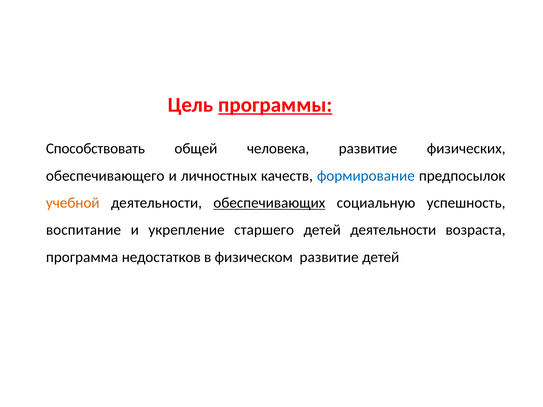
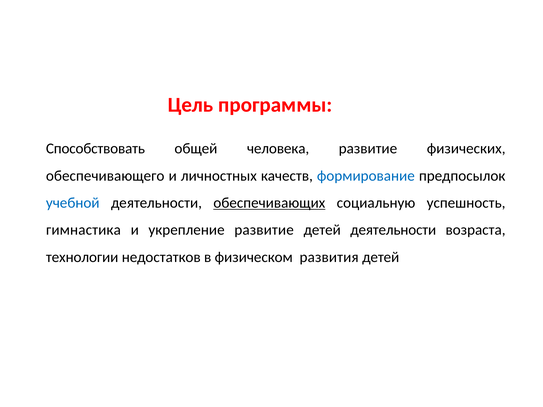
программы underline: present -> none (275, 105)
учебной colour: orange -> blue (73, 203)
воспитание: воспитание -> гимнастика (83, 230)
укрепление старшего: старшего -> развитие (264, 230)
программа: программа -> технологии (82, 257)
физическом развитие: развитие -> развития (329, 257)
